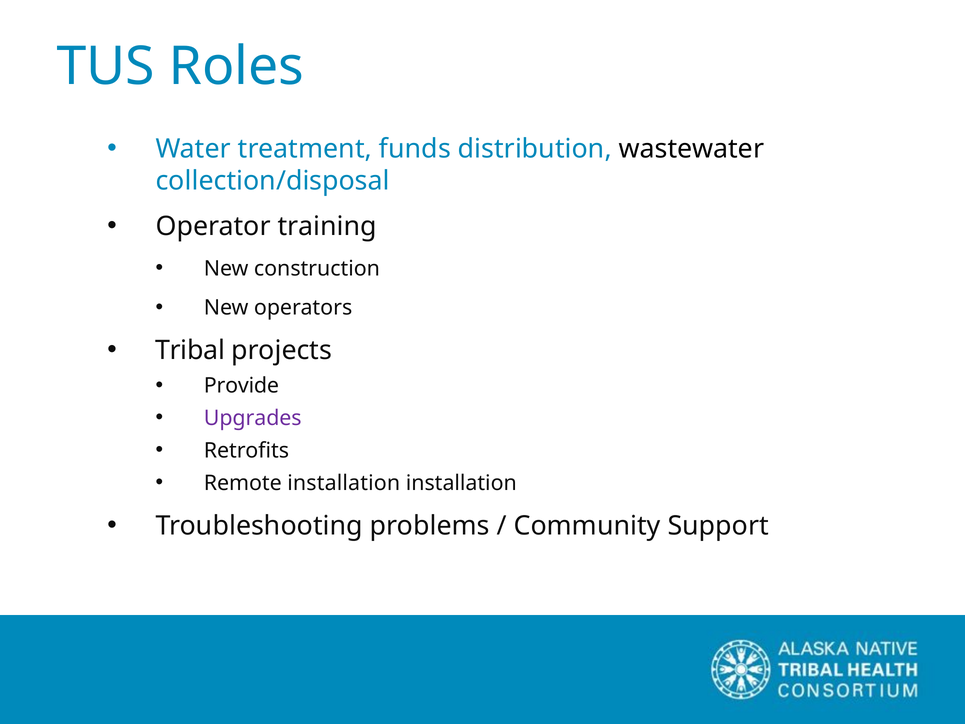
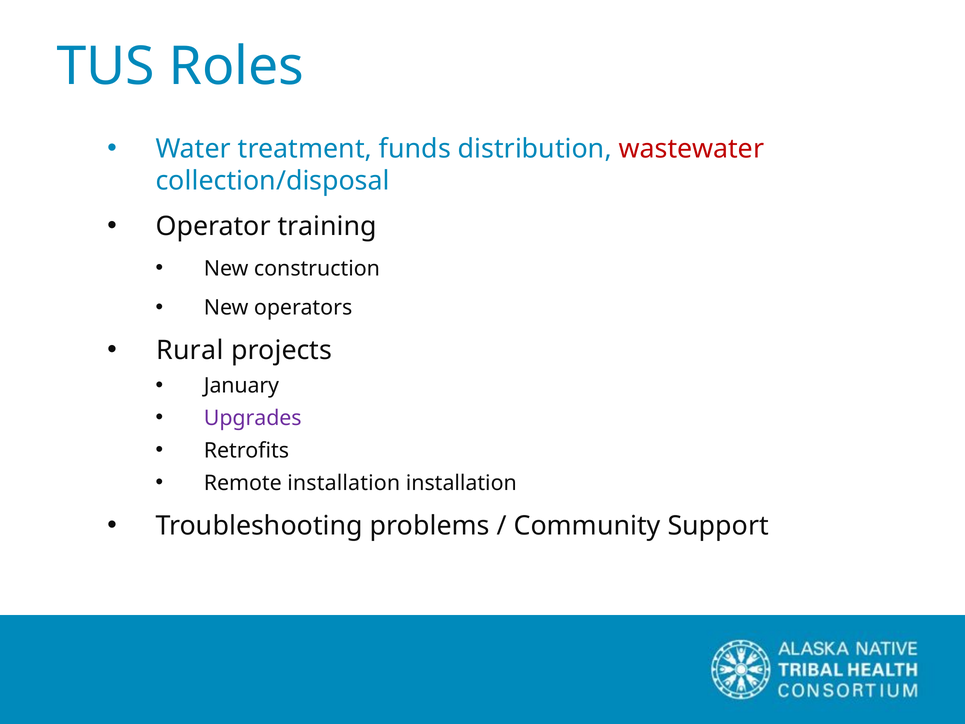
wastewater colour: black -> red (691, 149)
Tribal: Tribal -> Rural (190, 350)
Provide: Provide -> January (241, 386)
